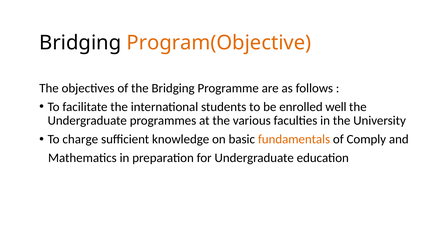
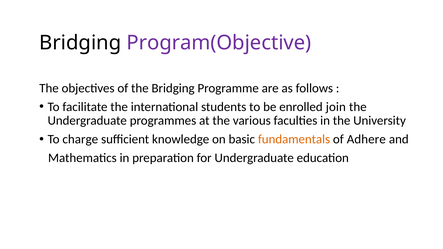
Program(Objective colour: orange -> purple (219, 43)
well: well -> join (336, 107)
Comply: Comply -> Adhere (366, 139)
